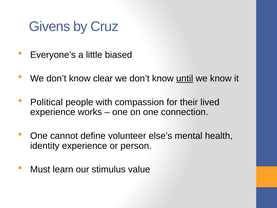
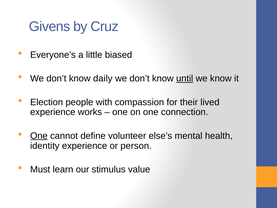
clear: clear -> daily (103, 78)
Political: Political -> Election (47, 102)
One underline: none -> present (39, 136)
